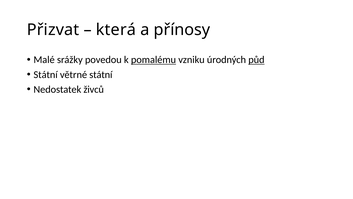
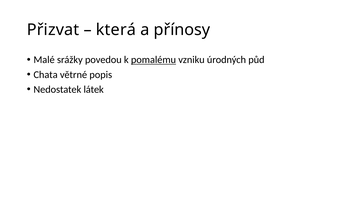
půd underline: present -> none (256, 60)
Státní: Státní -> Chata (46, 74)
větrné státní: státní -> popis (101, 74)
živců: živců -> látek (94, 89)
